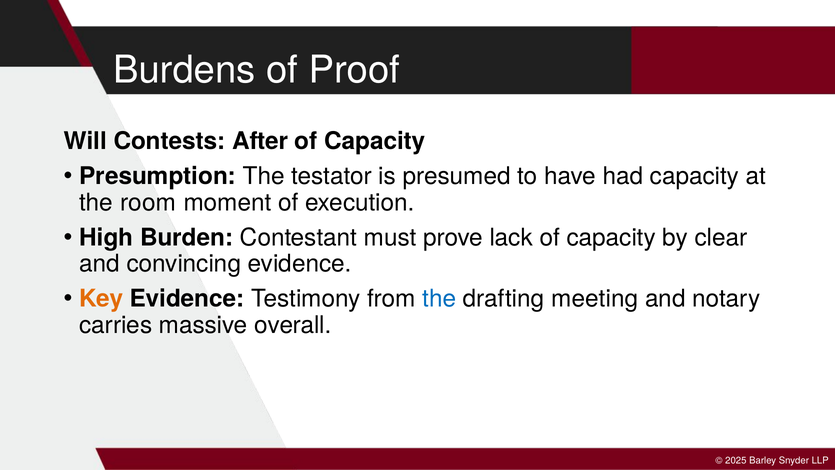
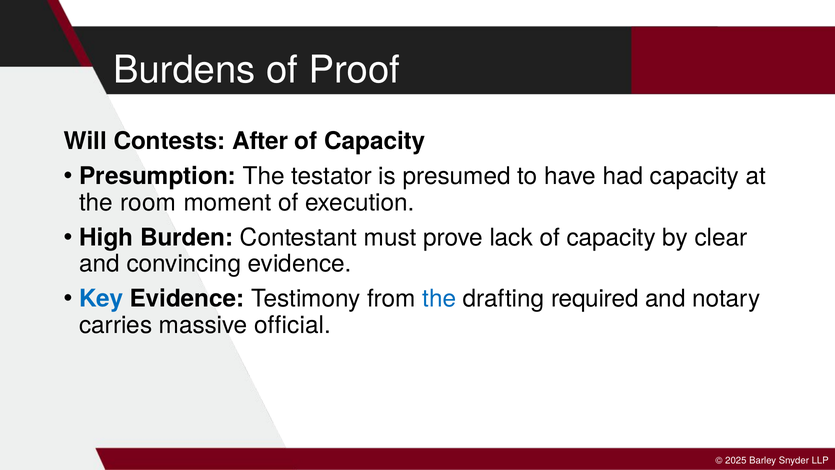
Key colour: orange -> blue (101, 299)
meeting: meeting -> required (595, 299)
overall: overall -> official (293, 325)
